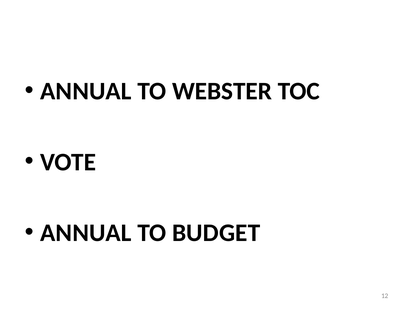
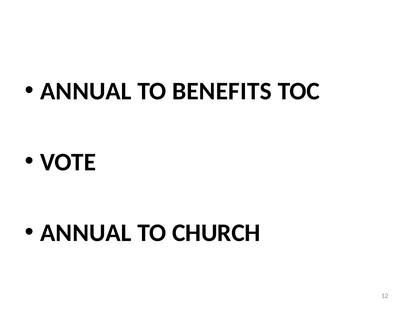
WEBSTER: WEBSTER -> BENEFITS (222, 91)
BUDGET: BUDGET -> CHURCH (216, 233)
